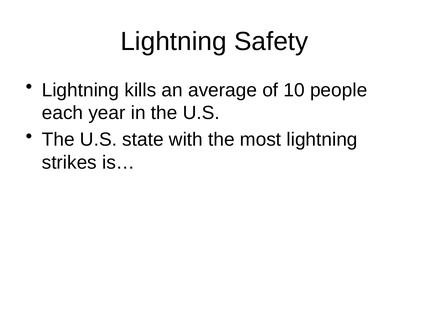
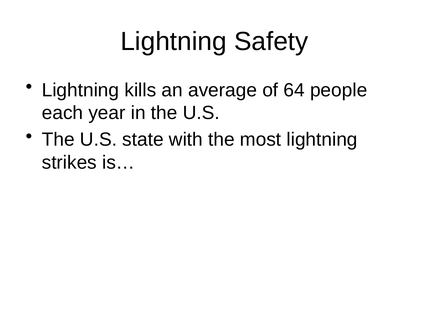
10: 10 -> 64 (294, 90)
